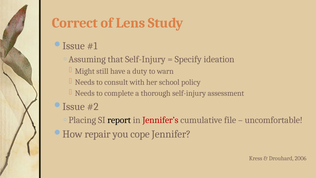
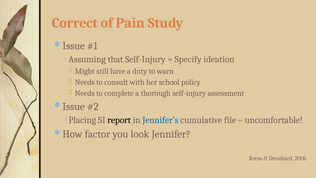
Lens: Lens -> Pain (130, 23)
Jennifer’s colour: red -> blue (160, 120)
repair: repair -> factor (97, 134)
cope: cope -> look (140, 134)
